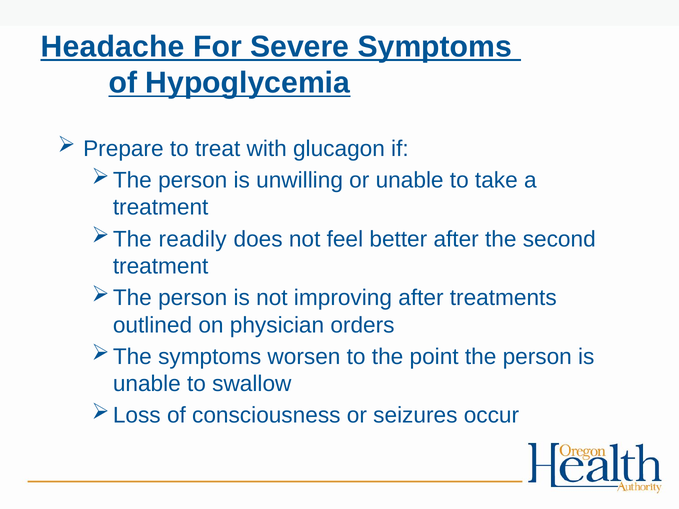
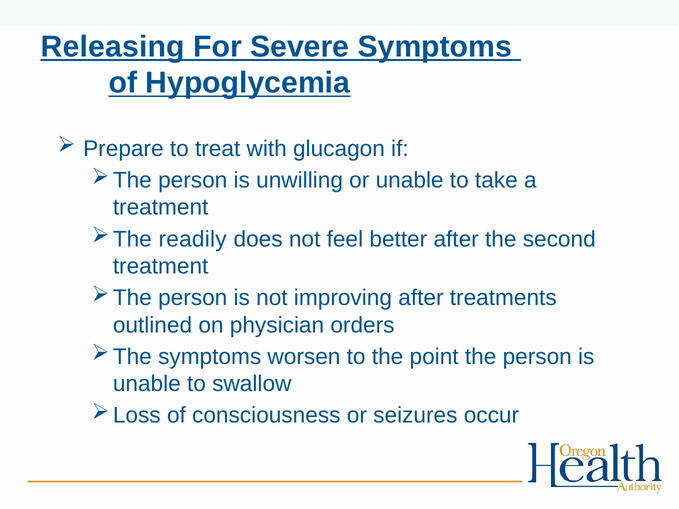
Headache: Headache -> Releasing (113, 47)
